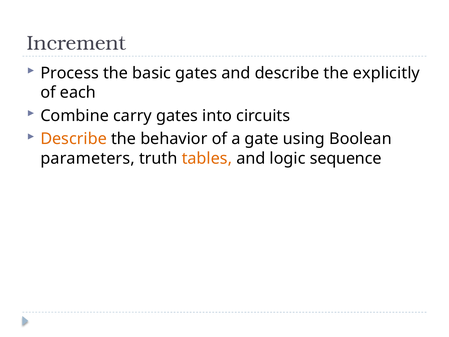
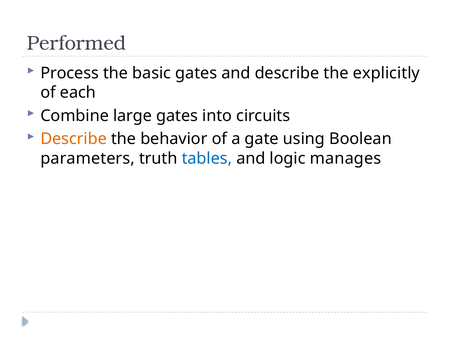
Increment: Increment -> Performed (77, 43)
carry: carry -> large (133, 116)
tables colour: orange -> blue (207, 158)
sequence: sequence -> manages (346, 158)
